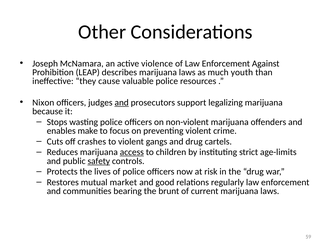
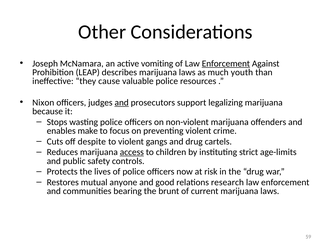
violence: violence -> vomiting (157, 64)
Enforcement underline: none -> present (226, 64)
crashes: crashes -> despite (92, 142)
safety underline: present -> none (99, 161)
market: market -> anyone (123, 182)
regularly: regularly -> research (227, 182)
